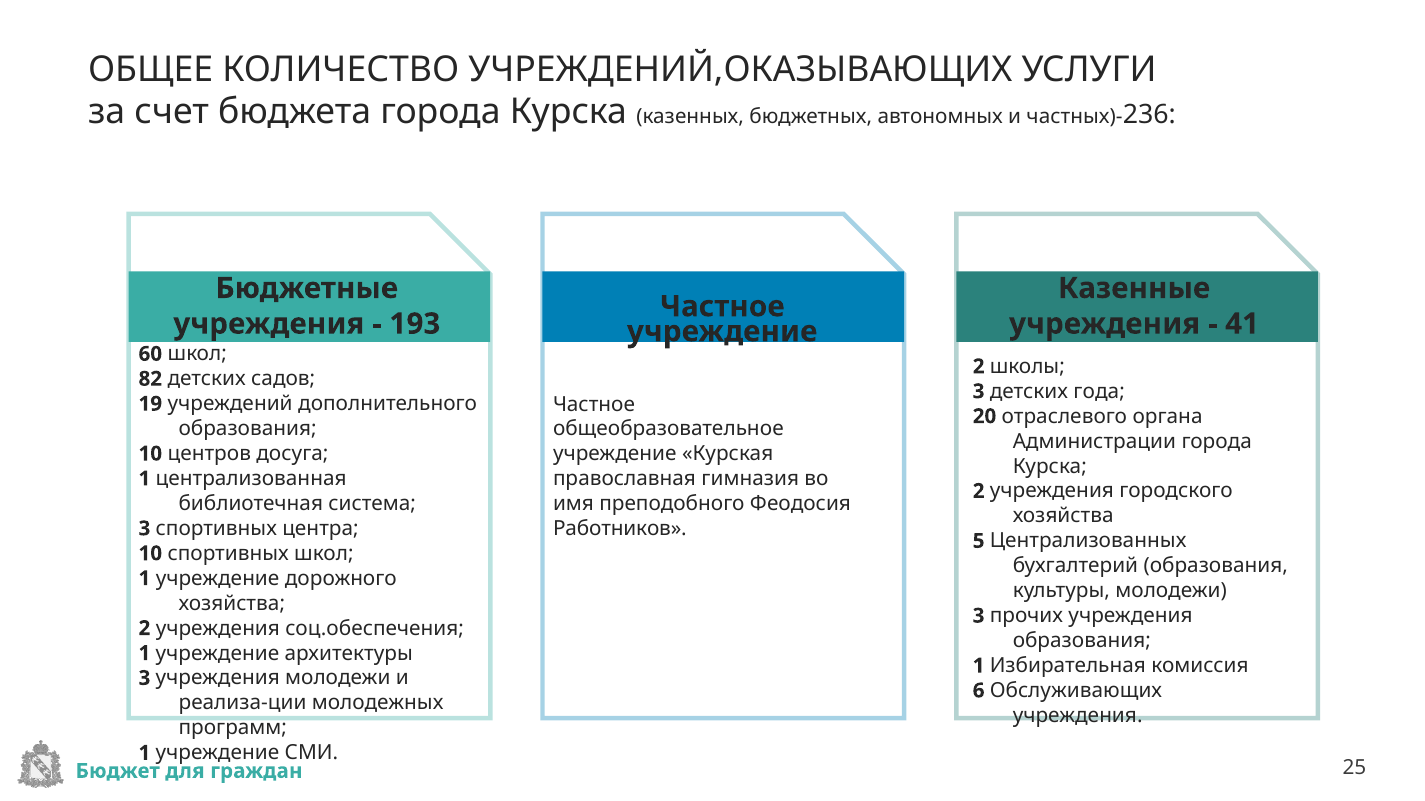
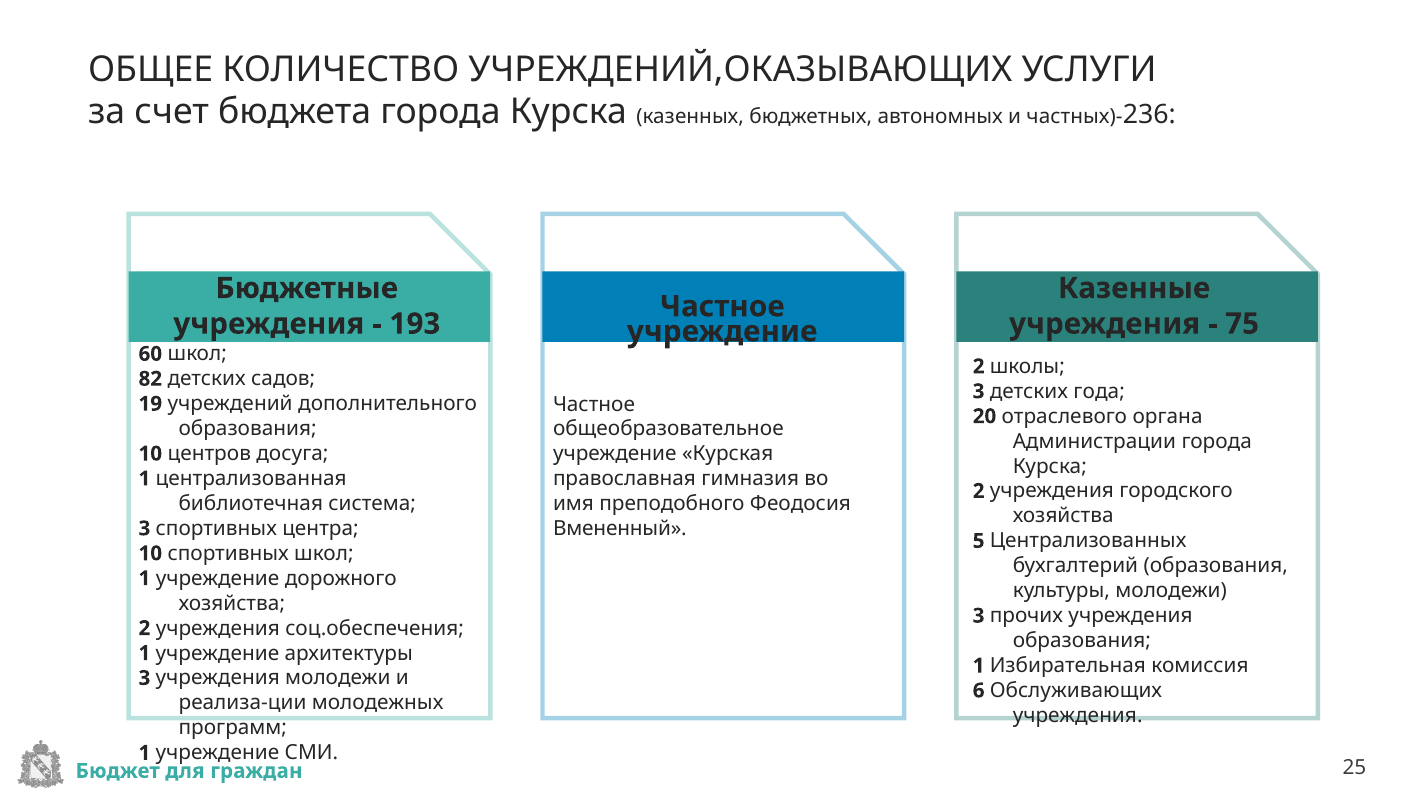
41: 41 -> 75 (1242, 324)
Работников: Работников -> Вмененный (620, 529)
